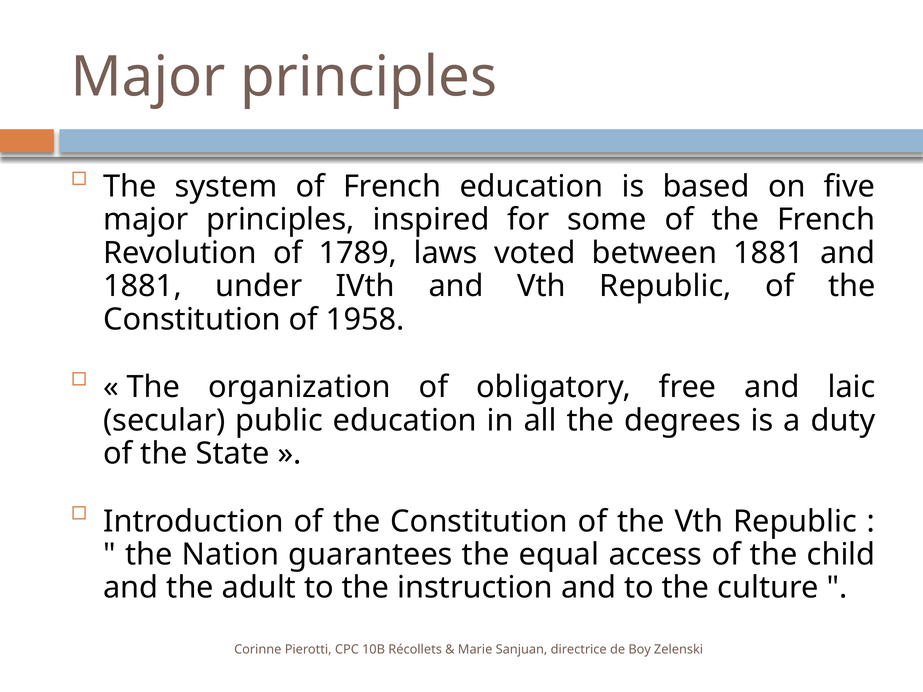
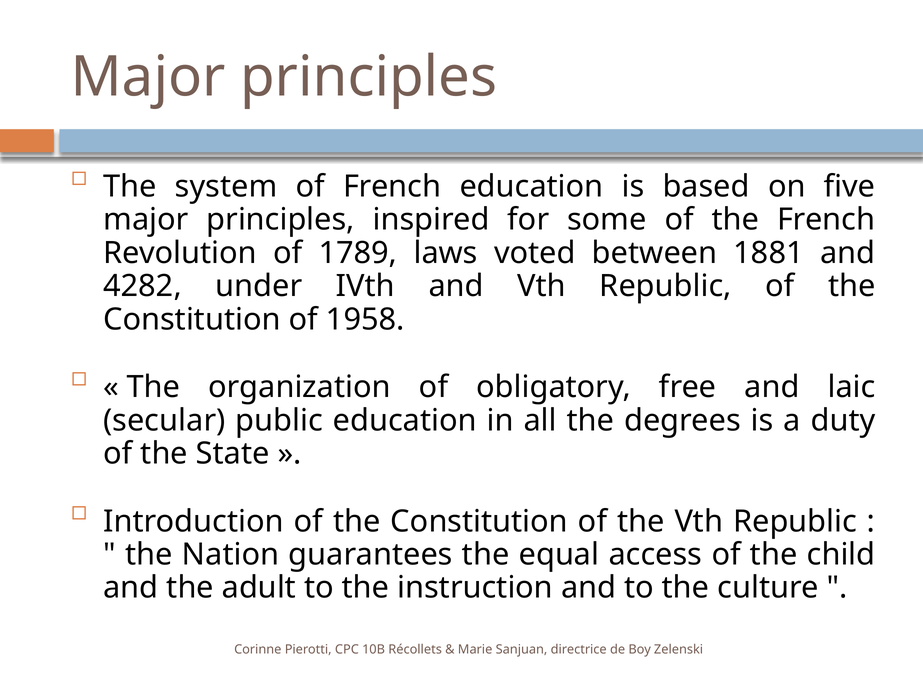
1881: 1881 -> 4282 (143, 286)
